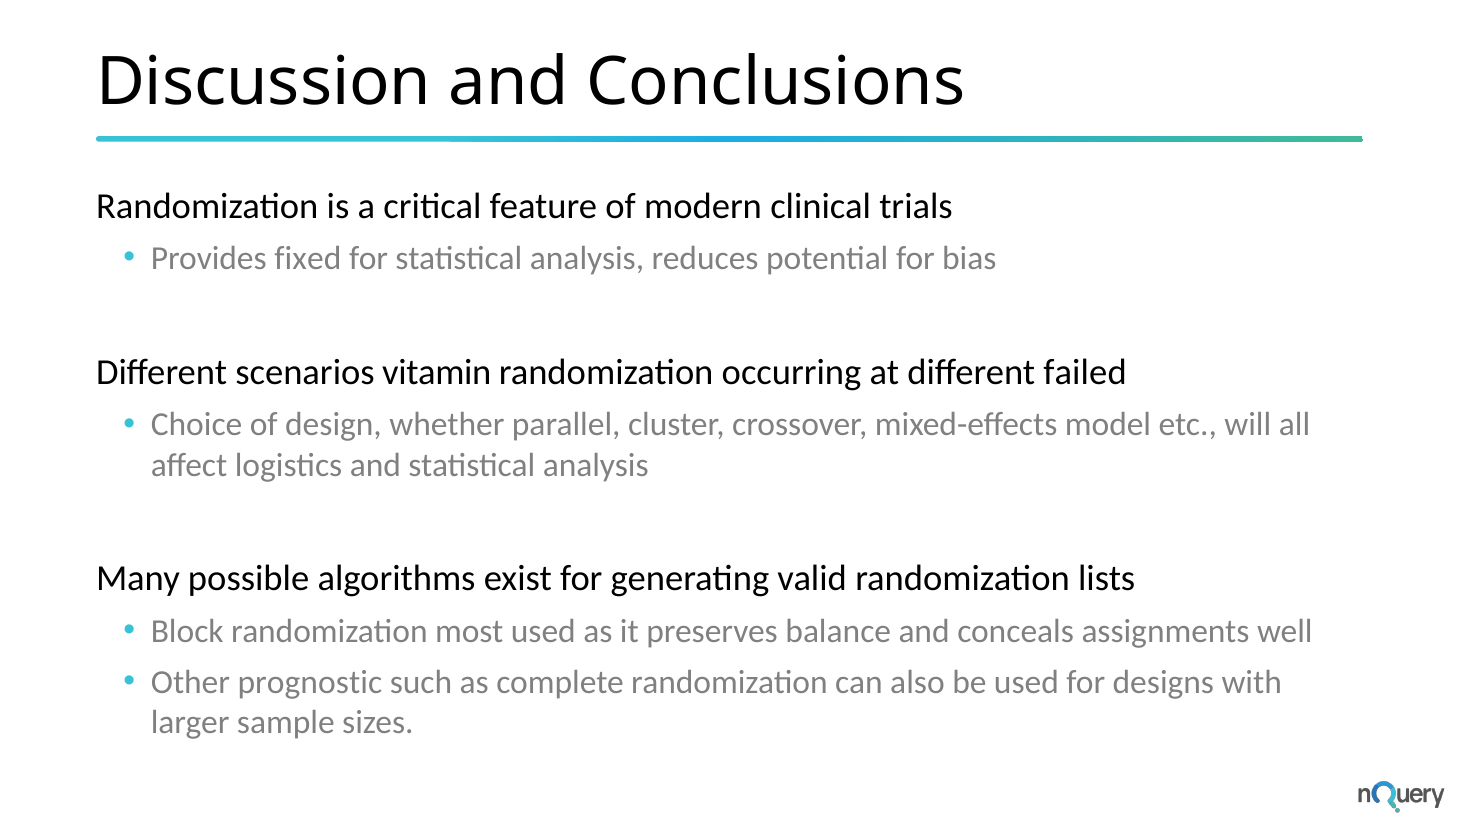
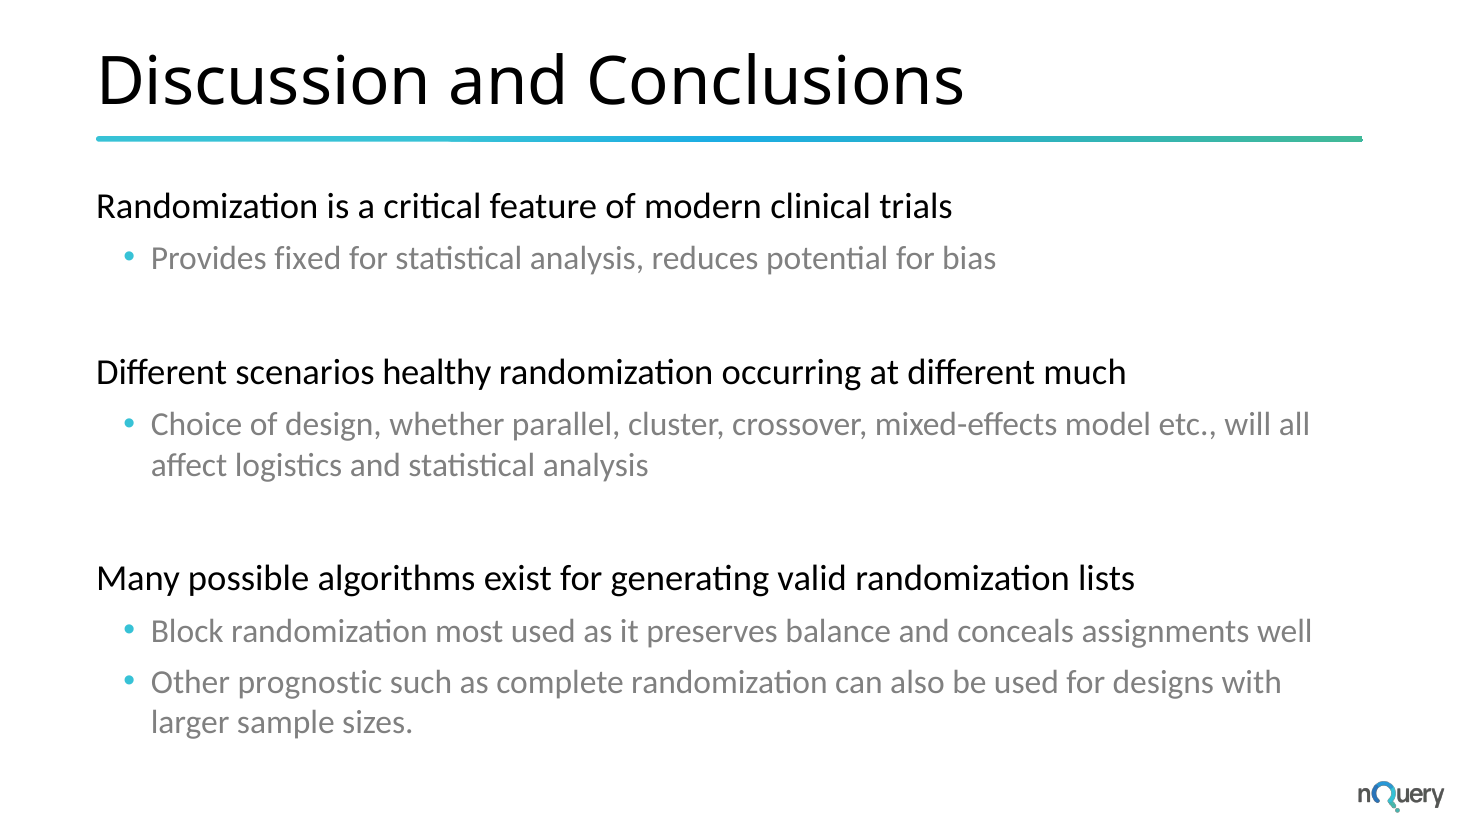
vitamin: vitamin -> healthy (437, 372)
failed: failed -> much (1085, 372)
